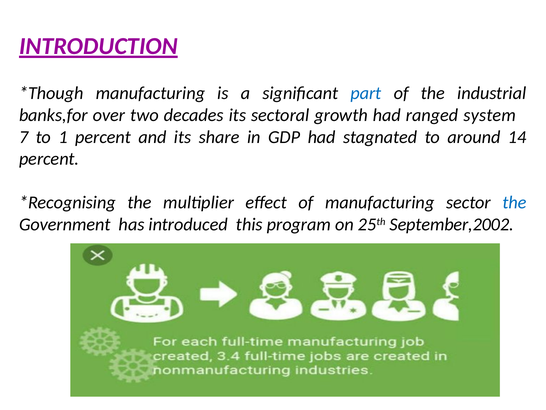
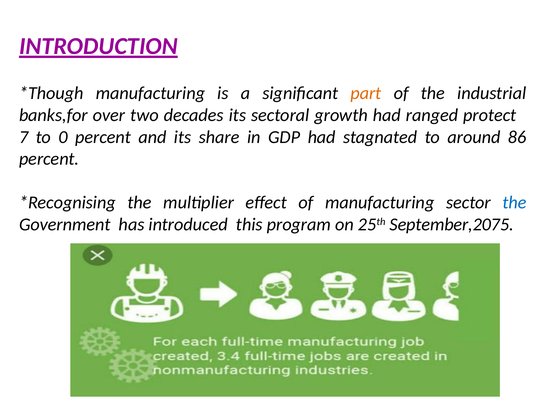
part colour: blue -> orange (366, 93)
system: system -> protect (490, 115)
1: 1 -> 0 (63, 137)
14: 14 -> 86 (517, 137)
September,2002: September,2002 -> September,2075 (452, 224)
